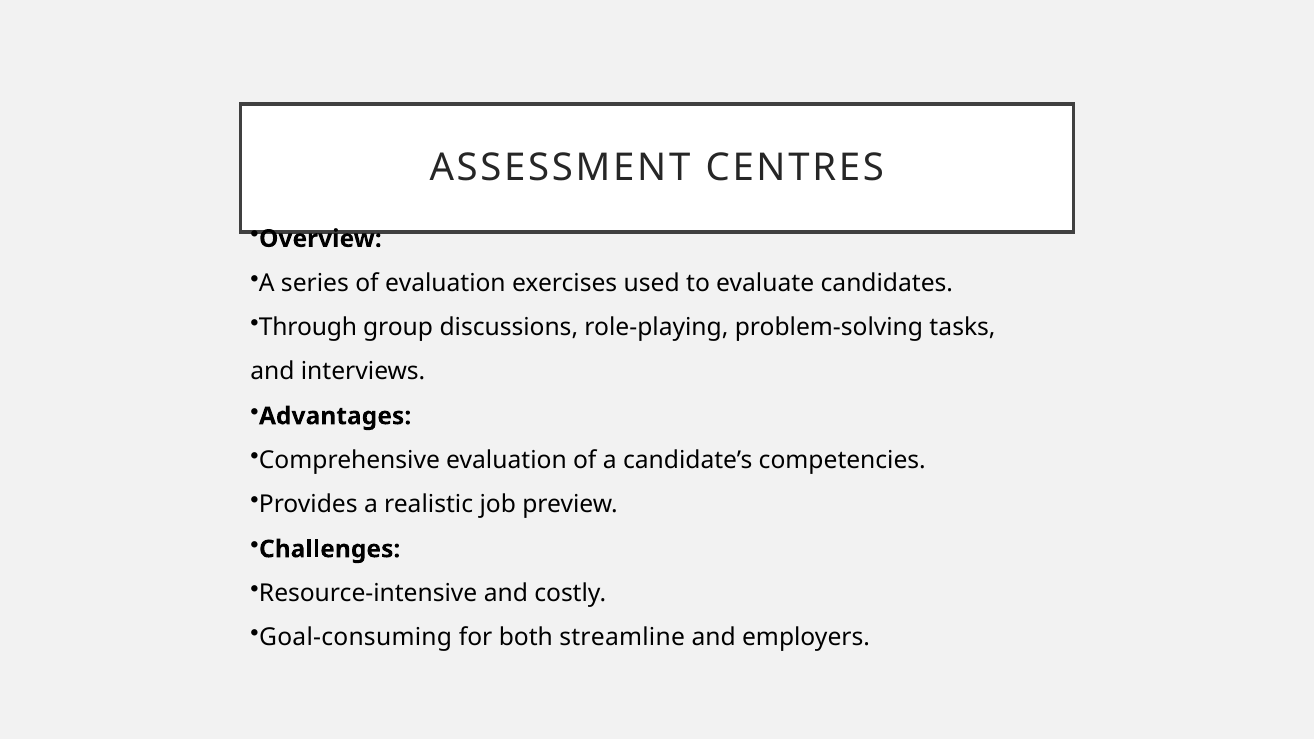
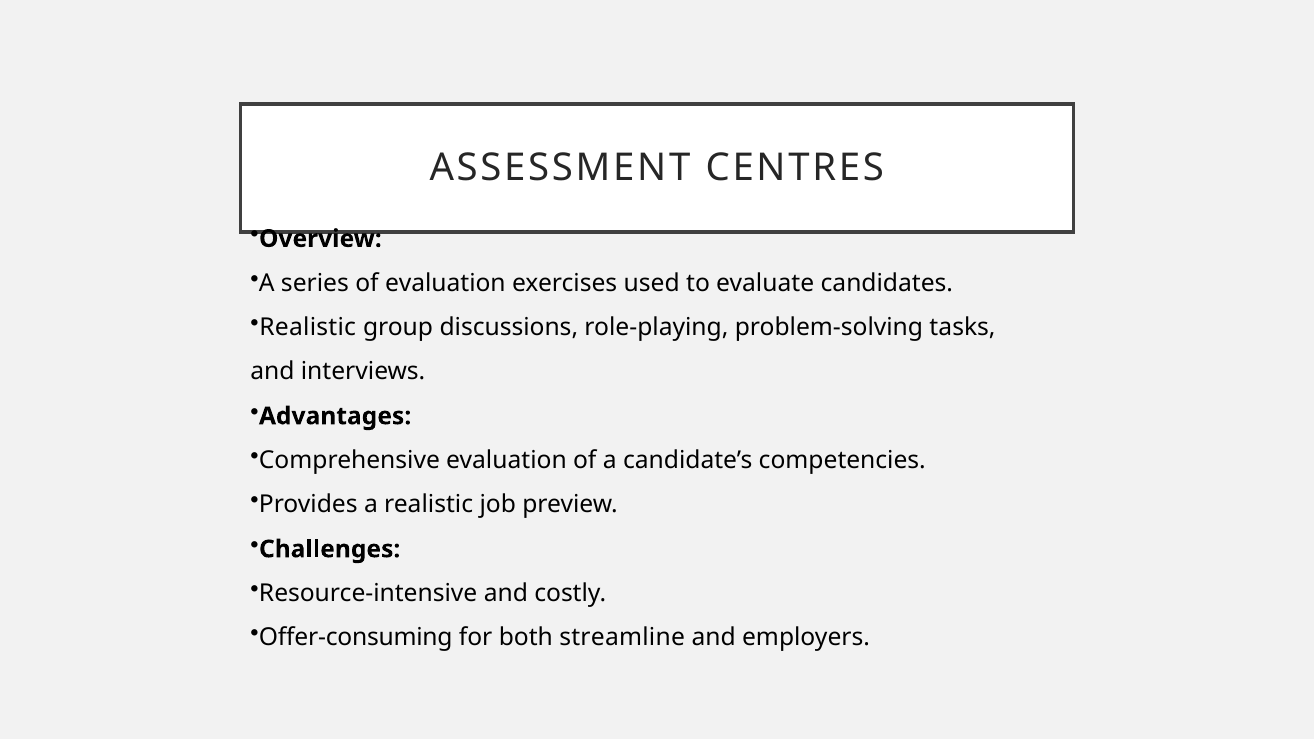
Through: Through -> Realistic (308, 328)
Goal-consuming: Goal-consuming -> Offer-consuming (356, 638)
